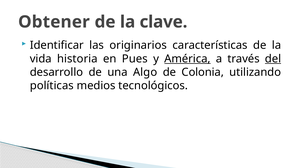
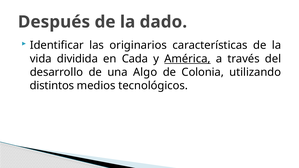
Obtener: Obtener -> Después (54, 22)
clave: clave -> dado (163, 22)
historia: historia -> dividida (77, 59)
Pues: Pues -> Cada (135, 59)
del underline: present -> none (273, 59)
políticas: políticas -> distintos (52, 86)
